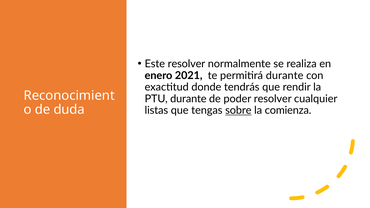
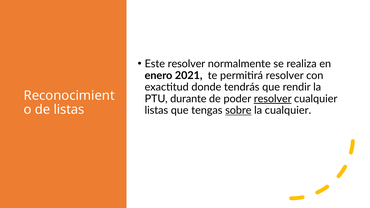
permitirá durante: durante -> resolver (285, 76)
resolver underline: none -> present (273, 99)
de duda: duda -> listas (69, 110)
la comienza: comienza -> cualquier (288, 110)
